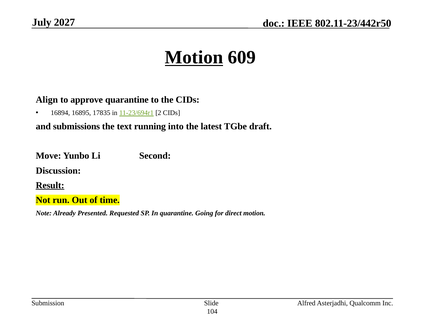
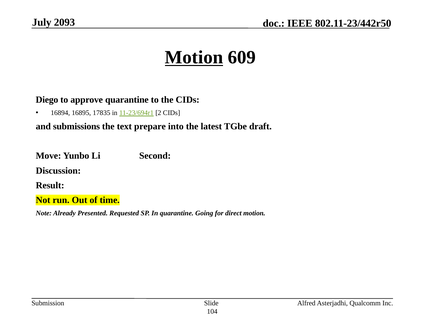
2027: 2027 -> 2093 (64, 22)
Align: Align -> Diego (47, 100)
running: running -> prepare (150, 126)
Result underline: present -> none (50, 185)
